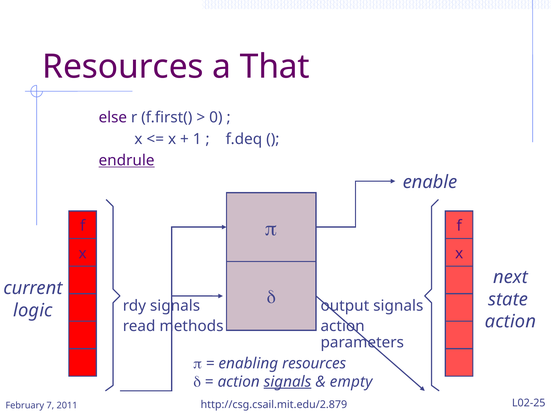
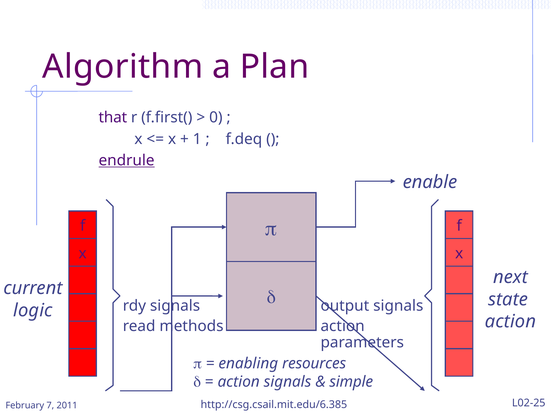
Resources: Resources -> Algorithm (123, 67)
That: That -> Plan (275, 67)
else: else -> that (113, 118)
signals underline: present -> none (288, 382)
empty: empty -> simple (351, 382)
http://csg.csail.mit.edu/2.879: http://csg.csail.mit.edu/2.879 -> http://csg.csail.mit.edu/6.385 (274, 405)
